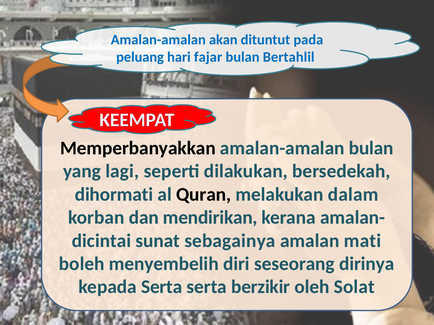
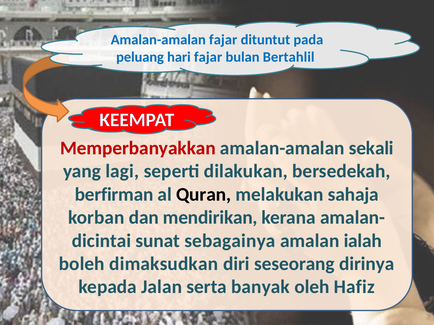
Amalan-amalan akan: akan -> fajar (223, 40)
Memperbanyakkan colour: black -> red (138, 148)
amalan-amalan bulan: bulan -> sekali (371, 148)
dihormati: dihormati -> berfirman (114, 195)
dalam: dalam -> sahaja (353, 195)
mati: mati -> ialah (363, 241)
menyembelih: menyembelih -> dimaksudkan (164, 264)
kepada Serta: Serta -> Jalan (162, 287)
berzikir: berzikir -> banyak (261, 287)
Solat: Solat -> Hafiz (354, 287)
